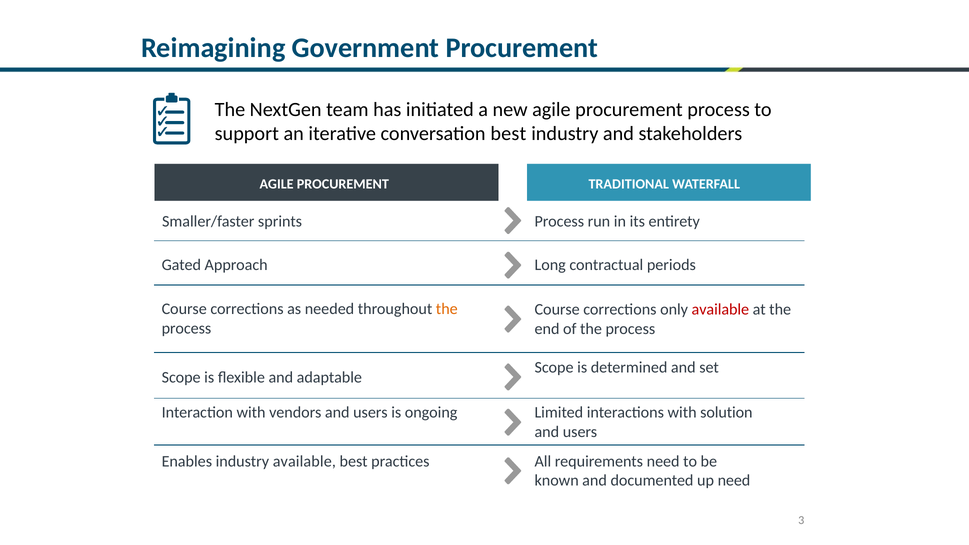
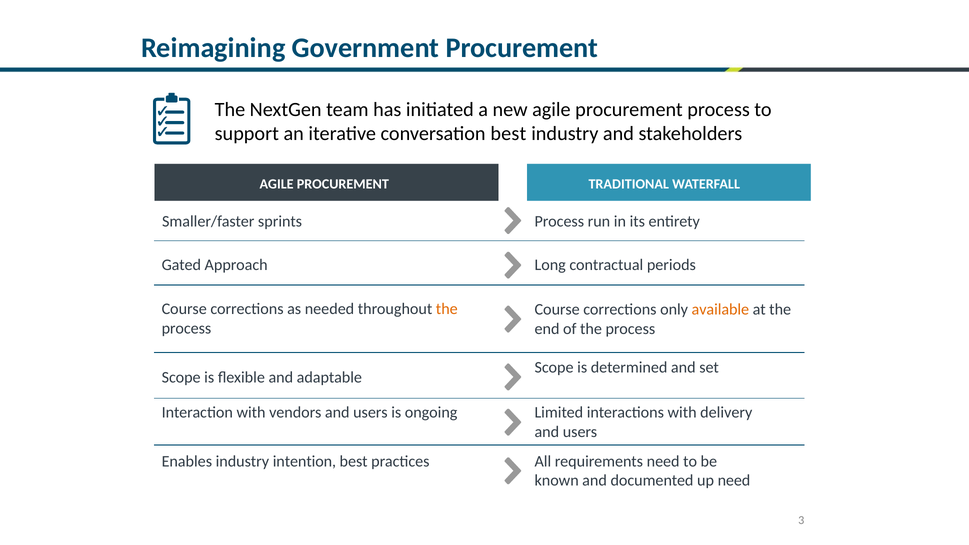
available colour: red -> orange (720, 310)
solution: solution -> delivery (726, 413)
industry available: available -> intention (304, 461)
